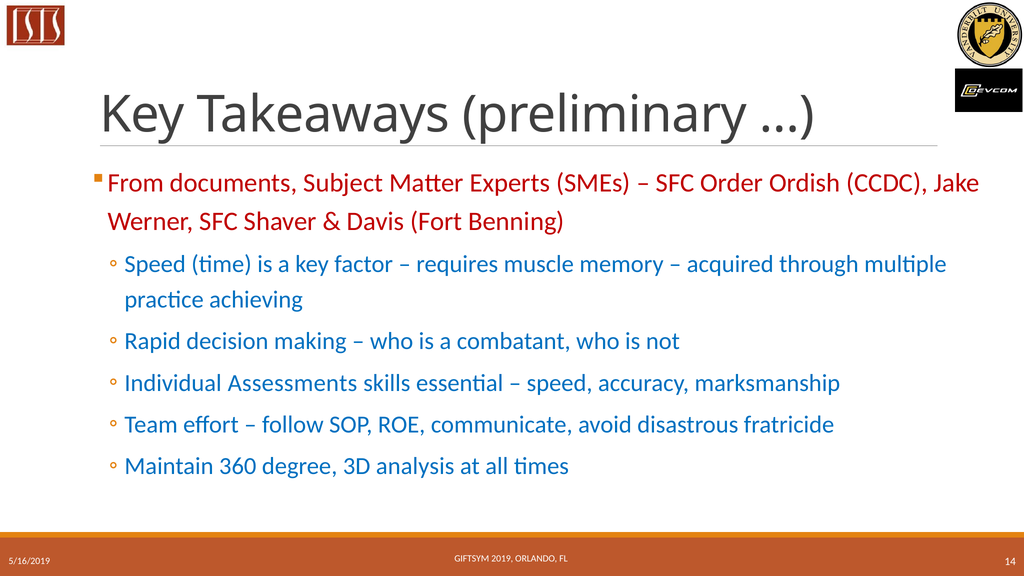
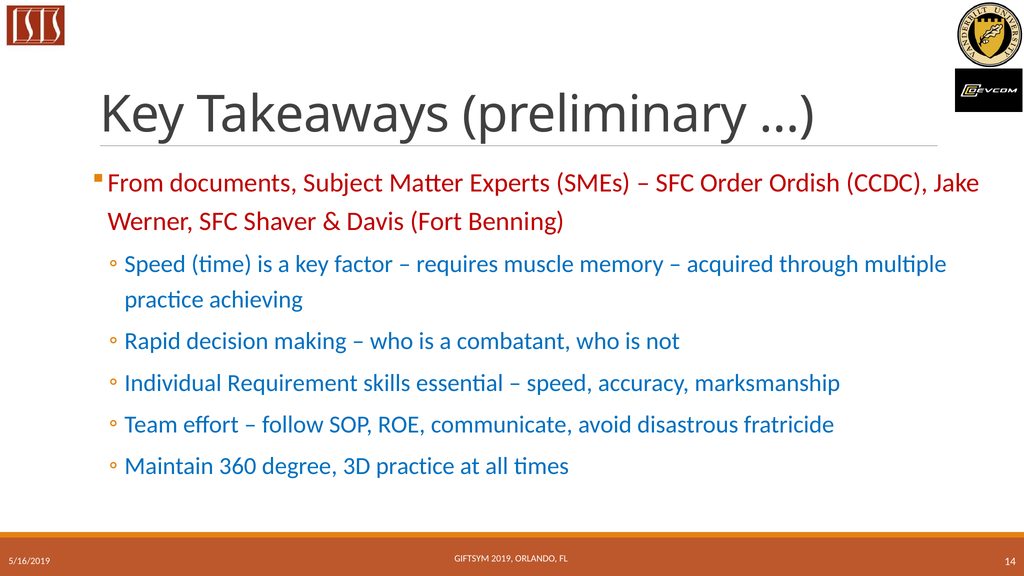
Assessments: Assessments -> Requirement (293, 383)
3D analysis: analysis -> practice (415, 466)
